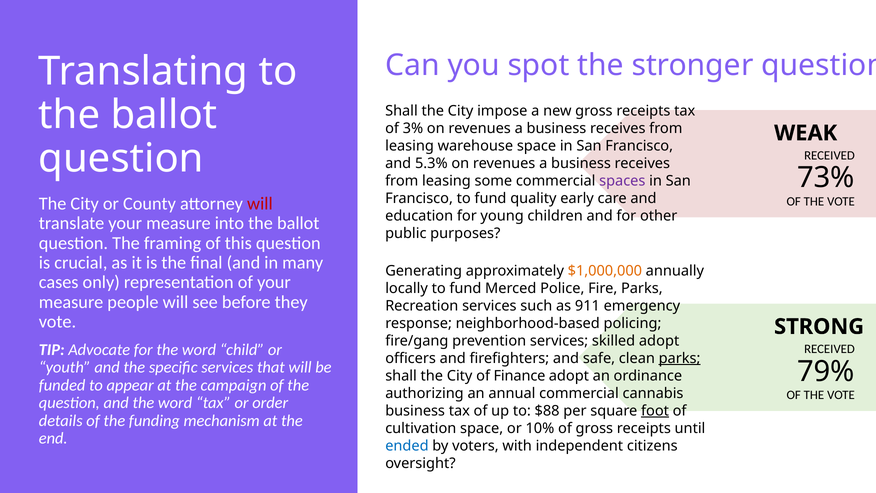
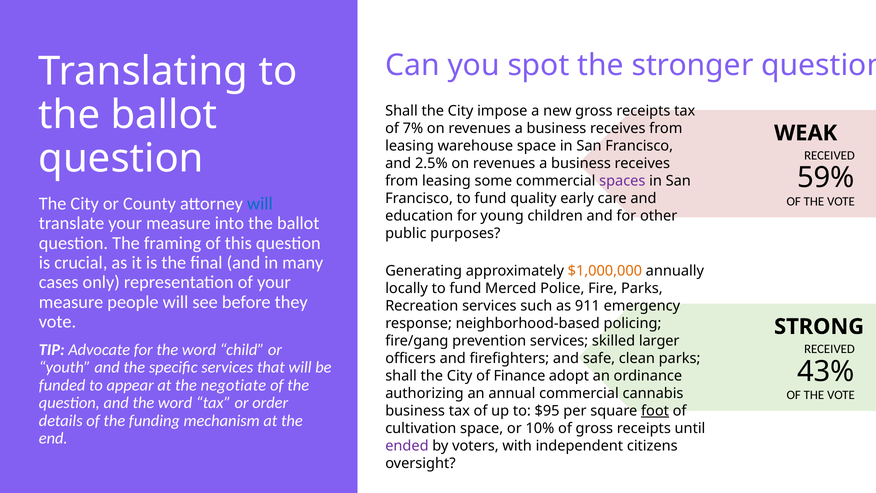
3%: 3% -> 7% (413, 128)
5.3%: 5.3% -> 2.5% (431, 163)
73%: 73% -> 59% (826, 178)
will colour: red -> blue (260, 203)
skilled adopt: adopt -> larger (659, 341)
parks underline: present -> none (680, 358)
79%: 79% -> 43% (826, 371)
campaign: campaign -> negotiate (233, 385)
$88: $88 -> $95 (547, 411)
ended colour: blue -> purple (407, 445)
